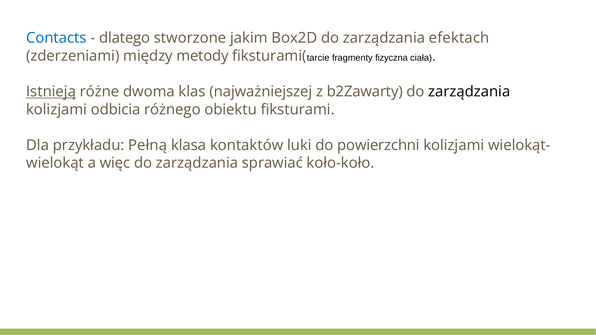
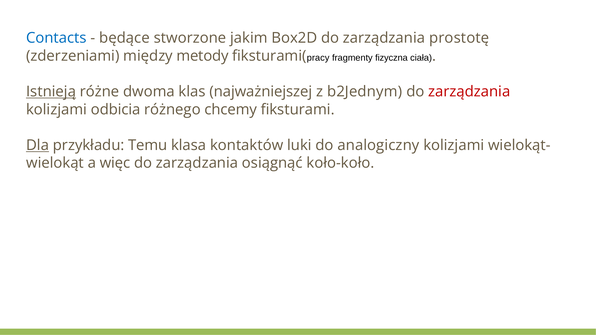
dlatego: dlatego -> będące (125, 38)
efektach: efektach -> prostotę (459, 38)
tarcie: tarcie -> pracy (318, 58)
b2Zawarty: b2Zawarty -> b2Jednym (365, 92)
zarządzania colour: black -> red (469, 92)
obiektu: obiektu -> chcemy (231, 110)
Dla underline: none -> present (38, 145)
Pełną: Pełną -> Temu (148, 145)
powierzchni: powierzchni -> analogiczny (378, 145)
sprawiać: sprawiać -> osiągnąć (272, 163)
